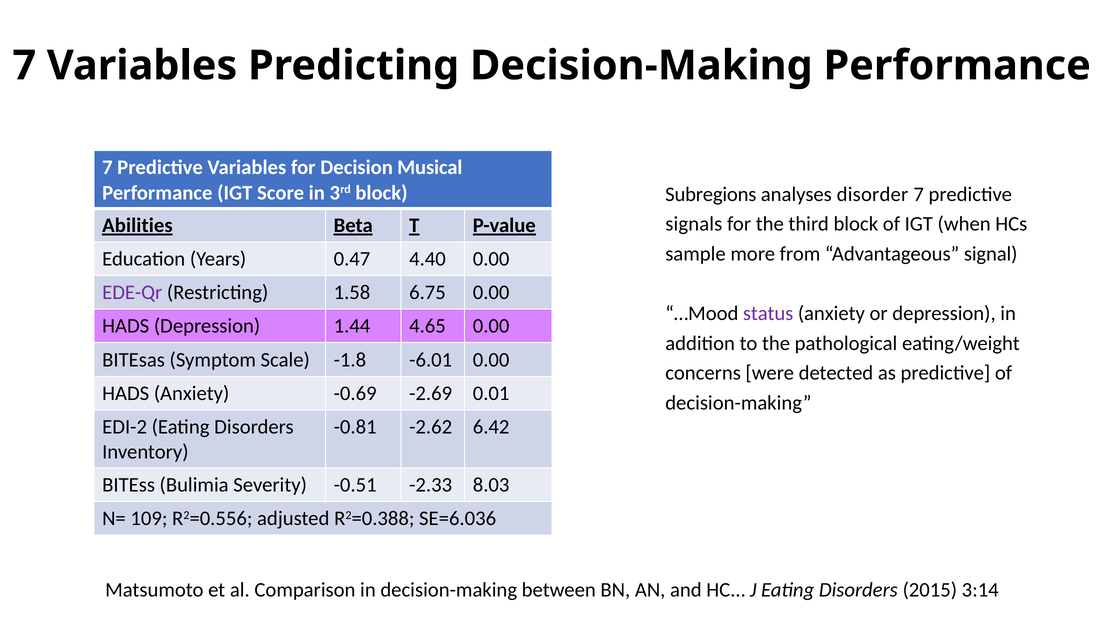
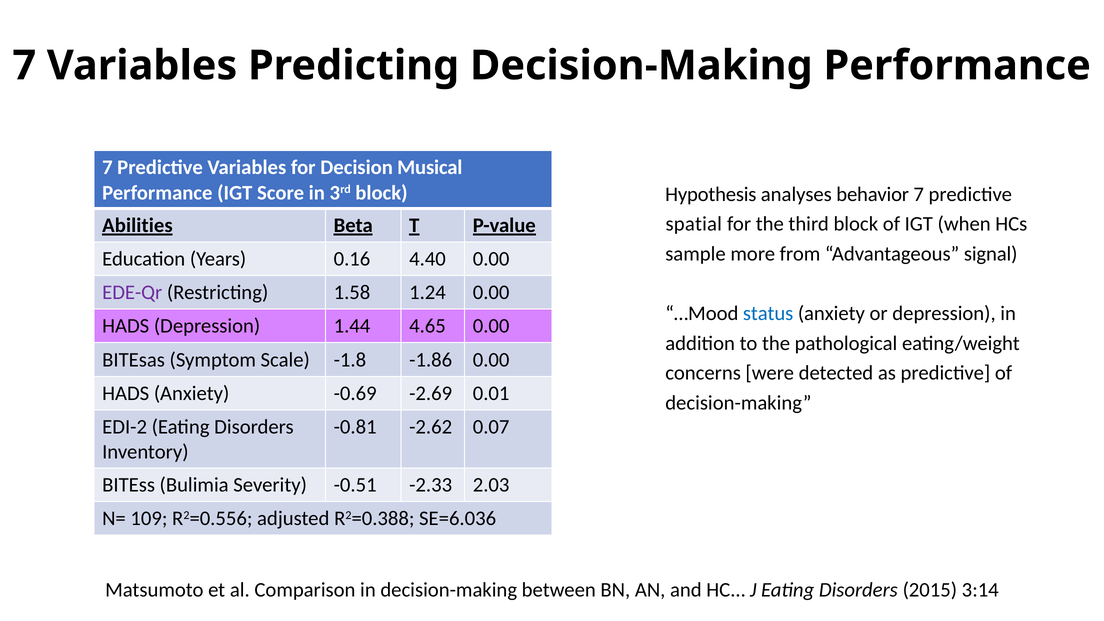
Subregions: Subregions -> Hypothesis (711, 194)
disorder: disorder -> behavior (873, 194)
signals: signals -> spatial (694, 224)
0.47: 0.47 -> 0.16 (352, 259)
6.75: 6.75 -> 1.24 (428, 293)
status colour: purple -> blue (768, 313)
-6.01: -6.01 -> -1.86 (431, 360)
6.42: 6.42 -> 0.07 (491, 427)
8.03: 8.03 -> 2.03 (491, 485)
